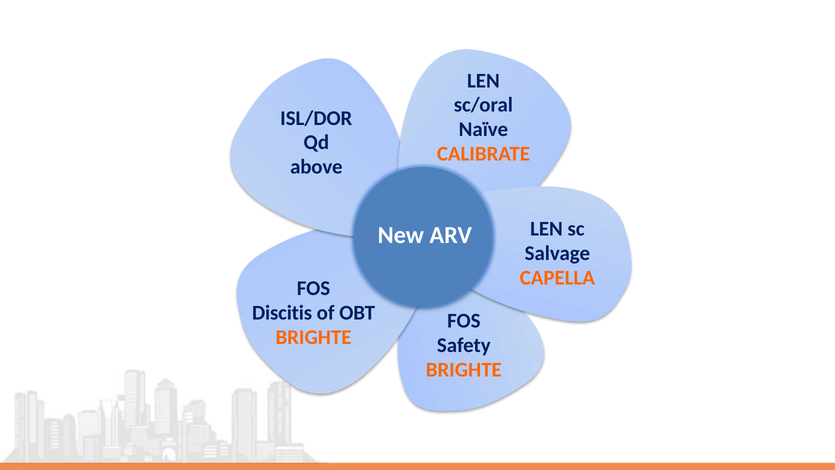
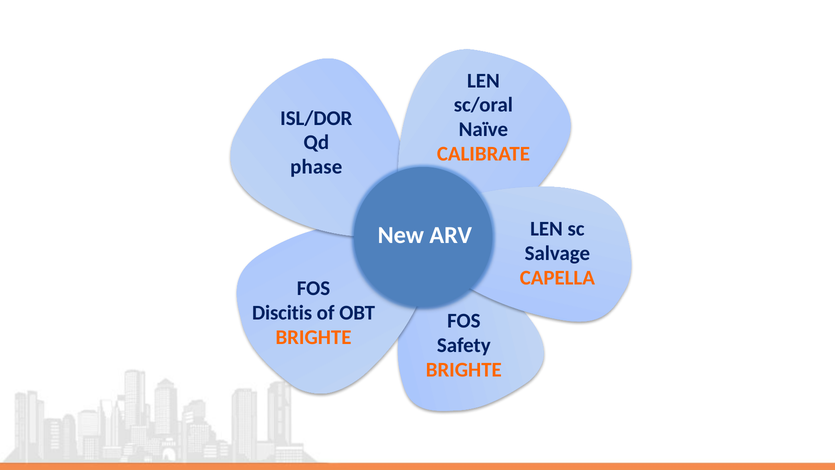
above: above -> phase (316, 167)
